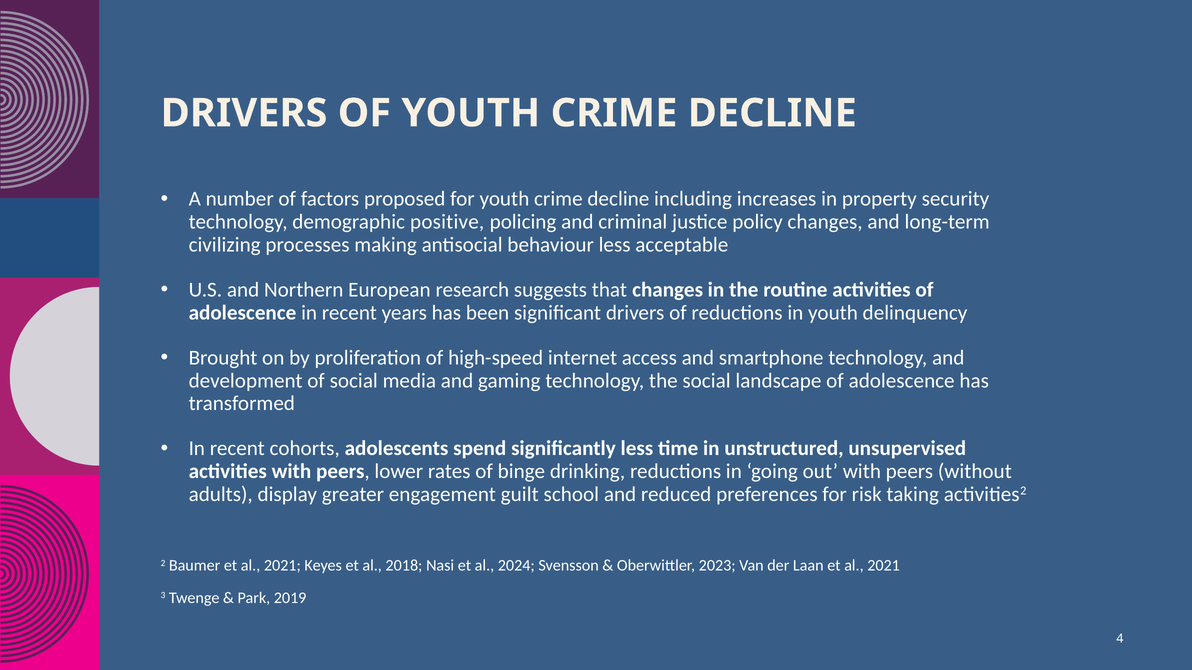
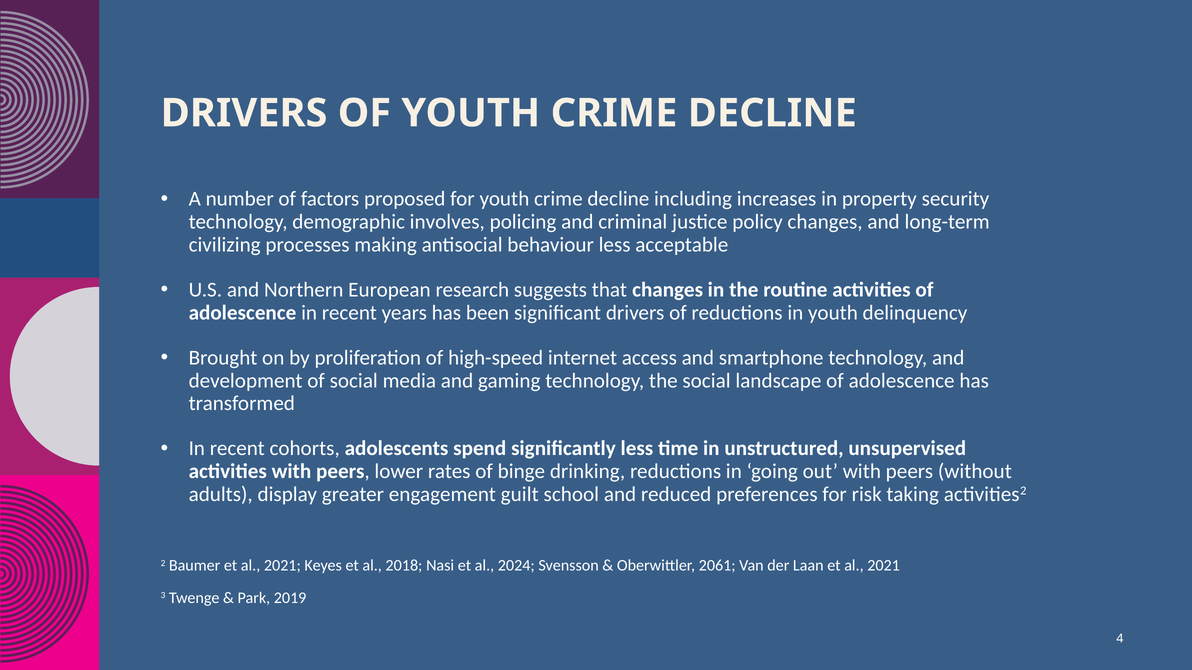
positive: positive -> involves (447, 222)
2023: 2023 -> 2061 (717, 566)
